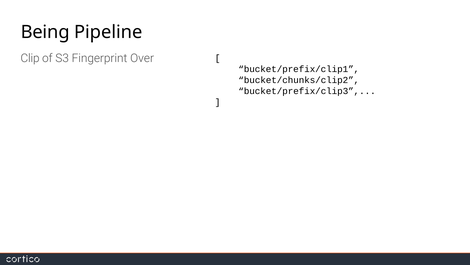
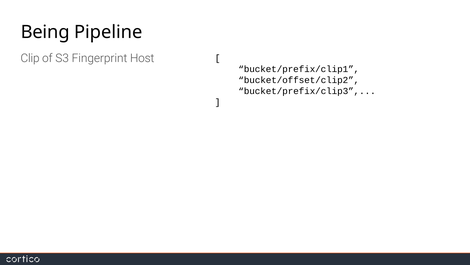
Over: Over -> Host (142, 58)
bucket/chunks/clip2: bucket/chunks/clip2 -> bucket/offset/clip2 (299, 80)
